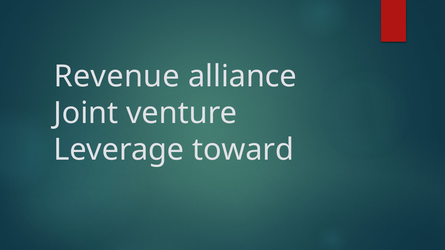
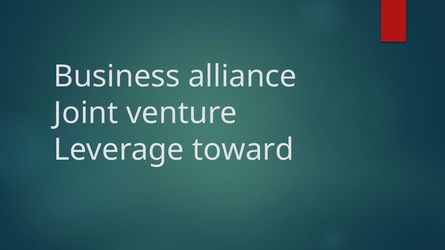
Revenue: Revenue -> Business (117, 77)
